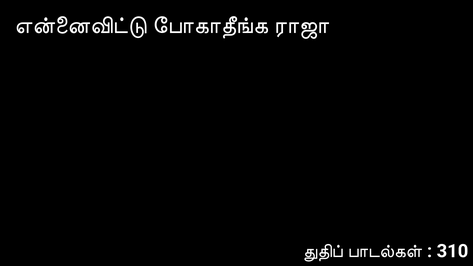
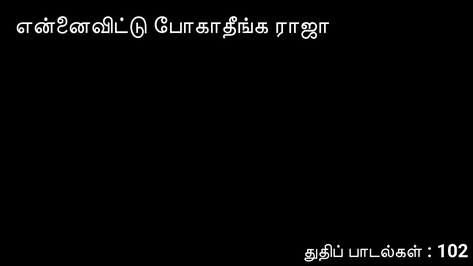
310: 310 -> 102 (452, 251)
